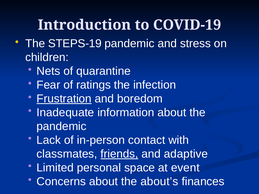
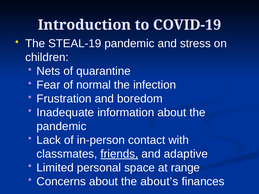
STEPS-19: STEPS-19 -> STEAL-19 (75, 44)
ratings: ratings -> normal (94, 85)
Frustration underline: present -> none (64, 99)
event: event -> range (185, 168)
